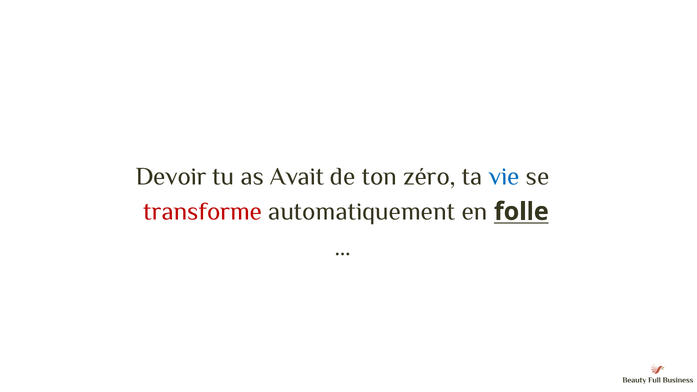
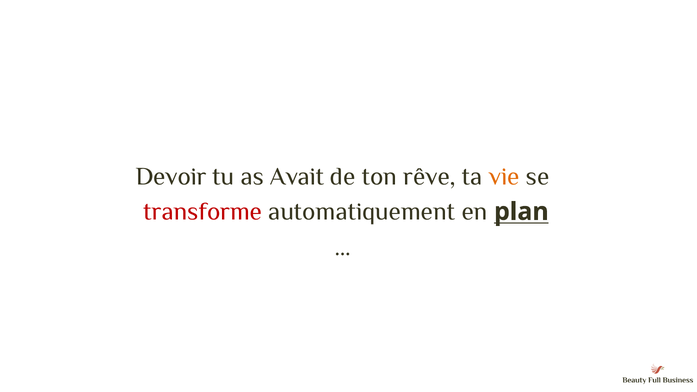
zéro: zéro -> rêve (430, 176)
vie colour: blue -> orange (504, 176)
folle: folle -> plan (521, 212)
